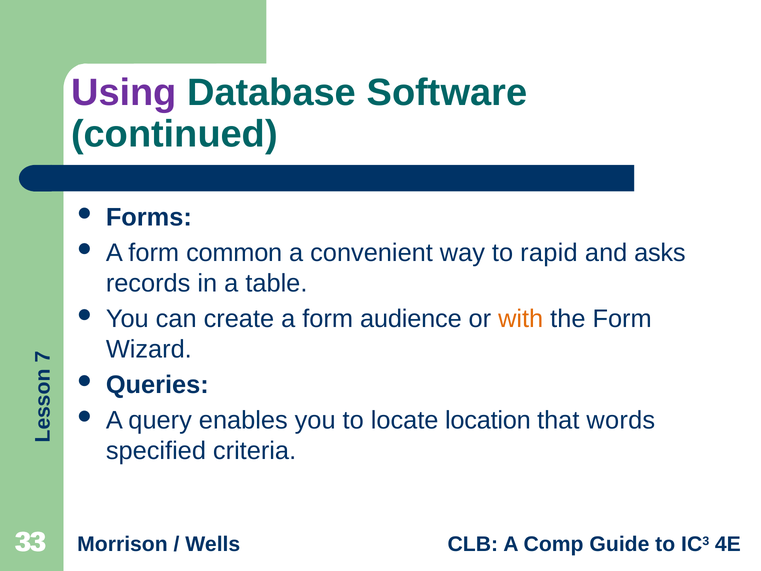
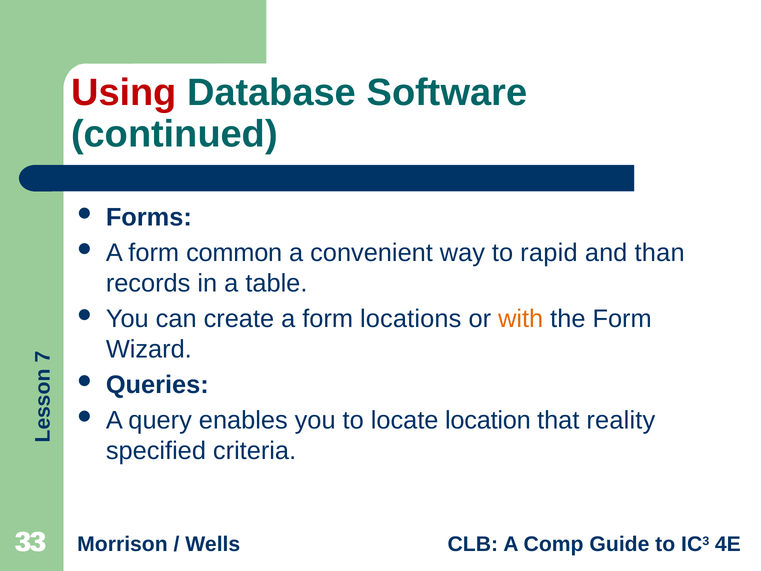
Using colour: purple -> red (124, 93)
asks: asks -> than (660, 253)
audience: audience -> locations (411, 319)
words: words -> reality (621, 420)
